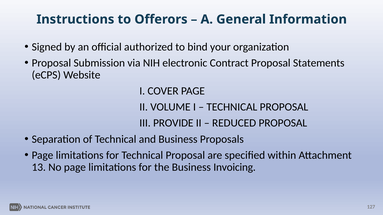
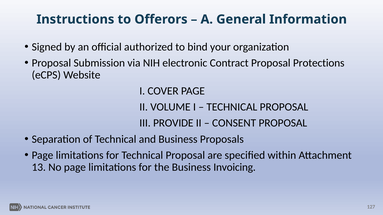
Statements: Statements -> Protections (319, 63)
REDUCED: REDUCED -> CONSENT (234, 123)
